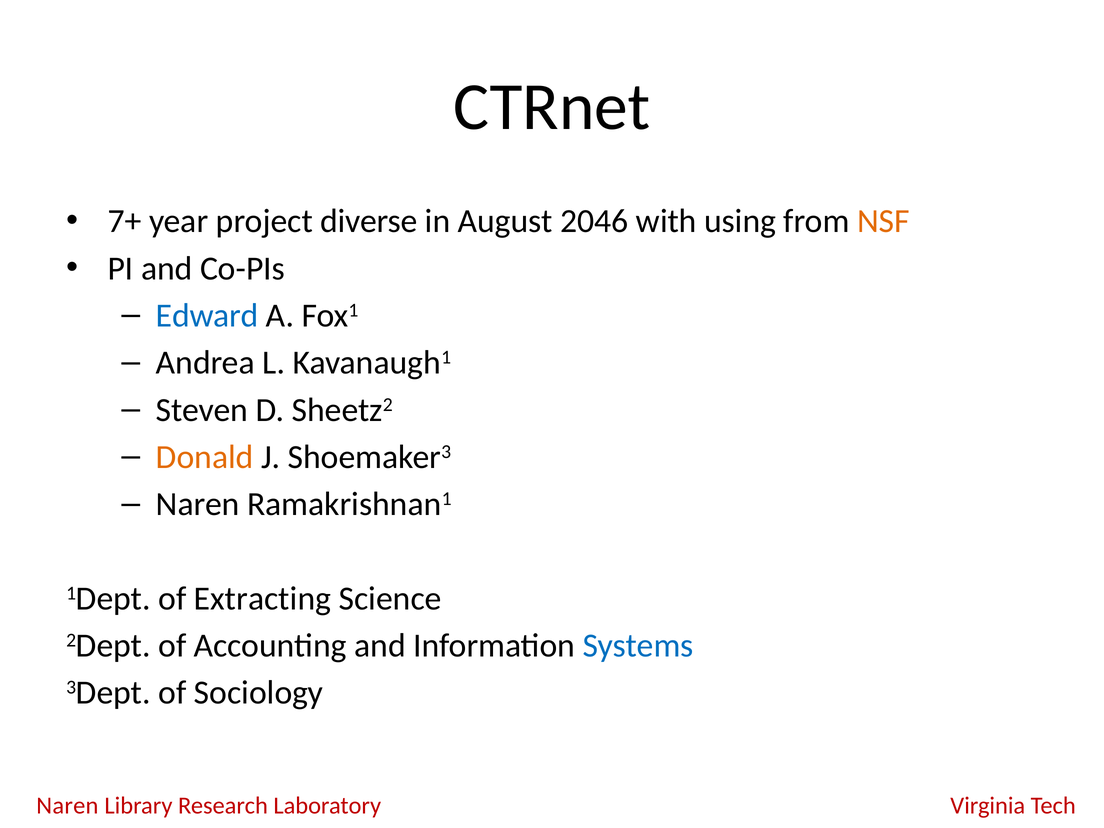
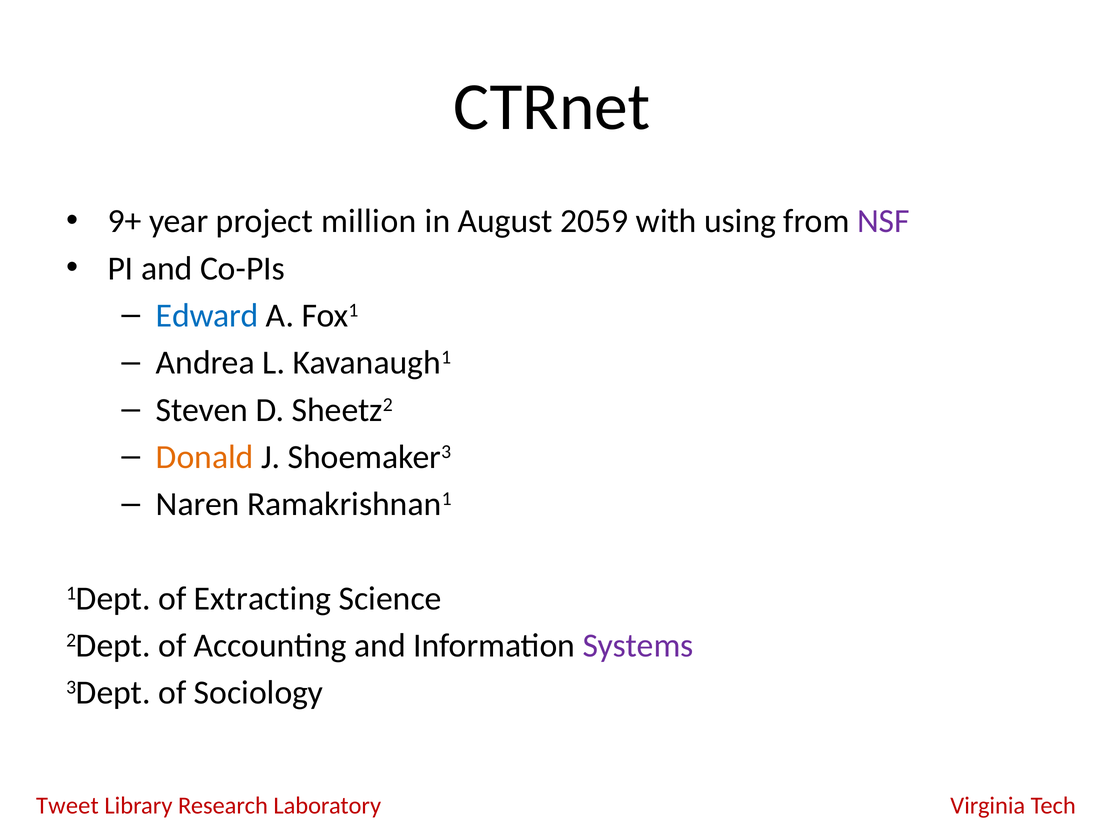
7+: 7+ -> 9+ (125, 221)
diverse: diverse -> million (369, 221)
2046: 2046 -> 2059 (594, 221)
NSF colour: orange -> purple (883, 221)
Systems colour: blue -> purple (638, 646)
Naren: Naren -> Tweet (67, 806)
